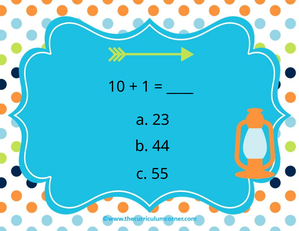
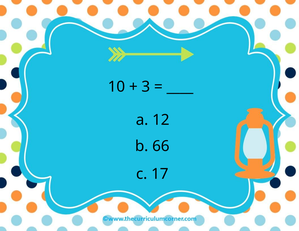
1: 1 -> 3 (146, 87)
23: 23 -> 12 (161, 120)
44: 44 -> 66 (161, 146)
55: 55 -> 17 (160, 174)
